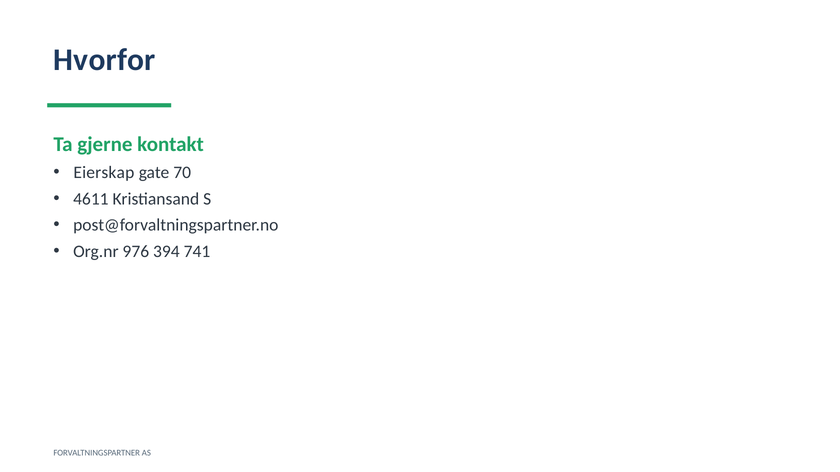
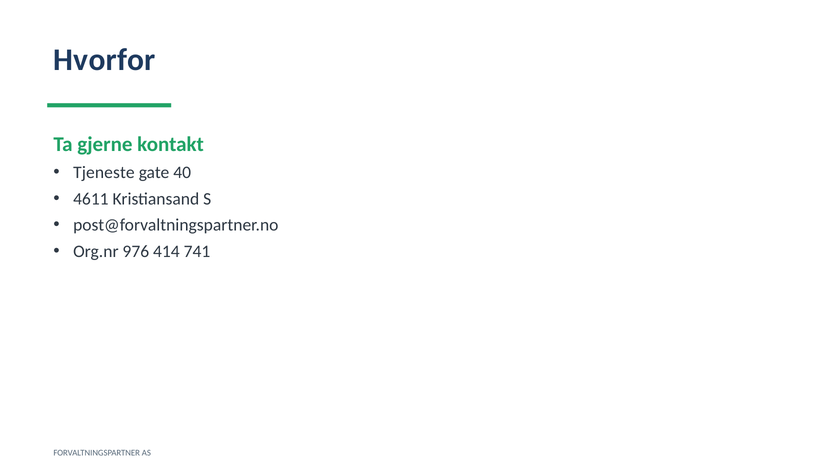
Eierskap: Eierskap -> Tjeneste (104, 173)
70: 70 -> 40 (182, 173)
394: 394 -> 414 (166, 252)
